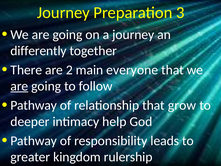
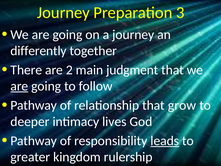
everyone: everyone -> judgment (132, 70)
help: help -> lives (114, 121)
leads underline: none -> present (165, 141)
